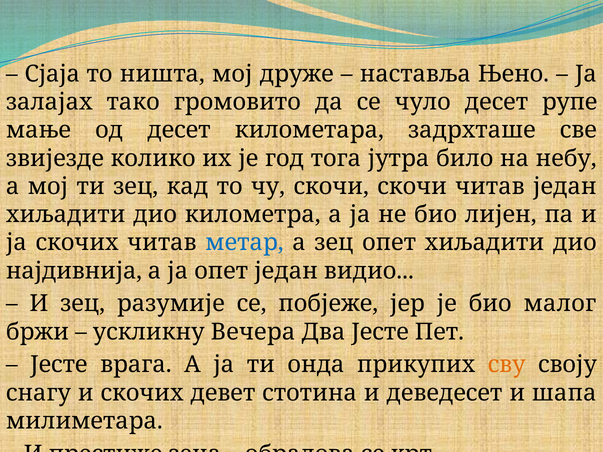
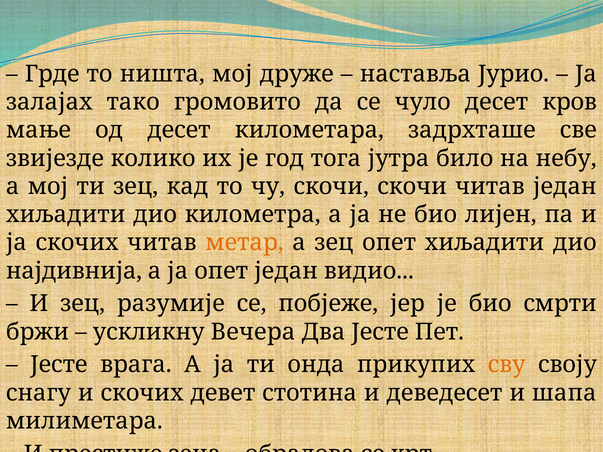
Сјаја: Сјаја -> Грде (52, 74)
Њено: Њено -> Јурио (514, 74)
рупе: рупе -> кров (570, 102)
метар colour: blue -> orange (244, 243)
малог: малог -> смрти (560, 304)
